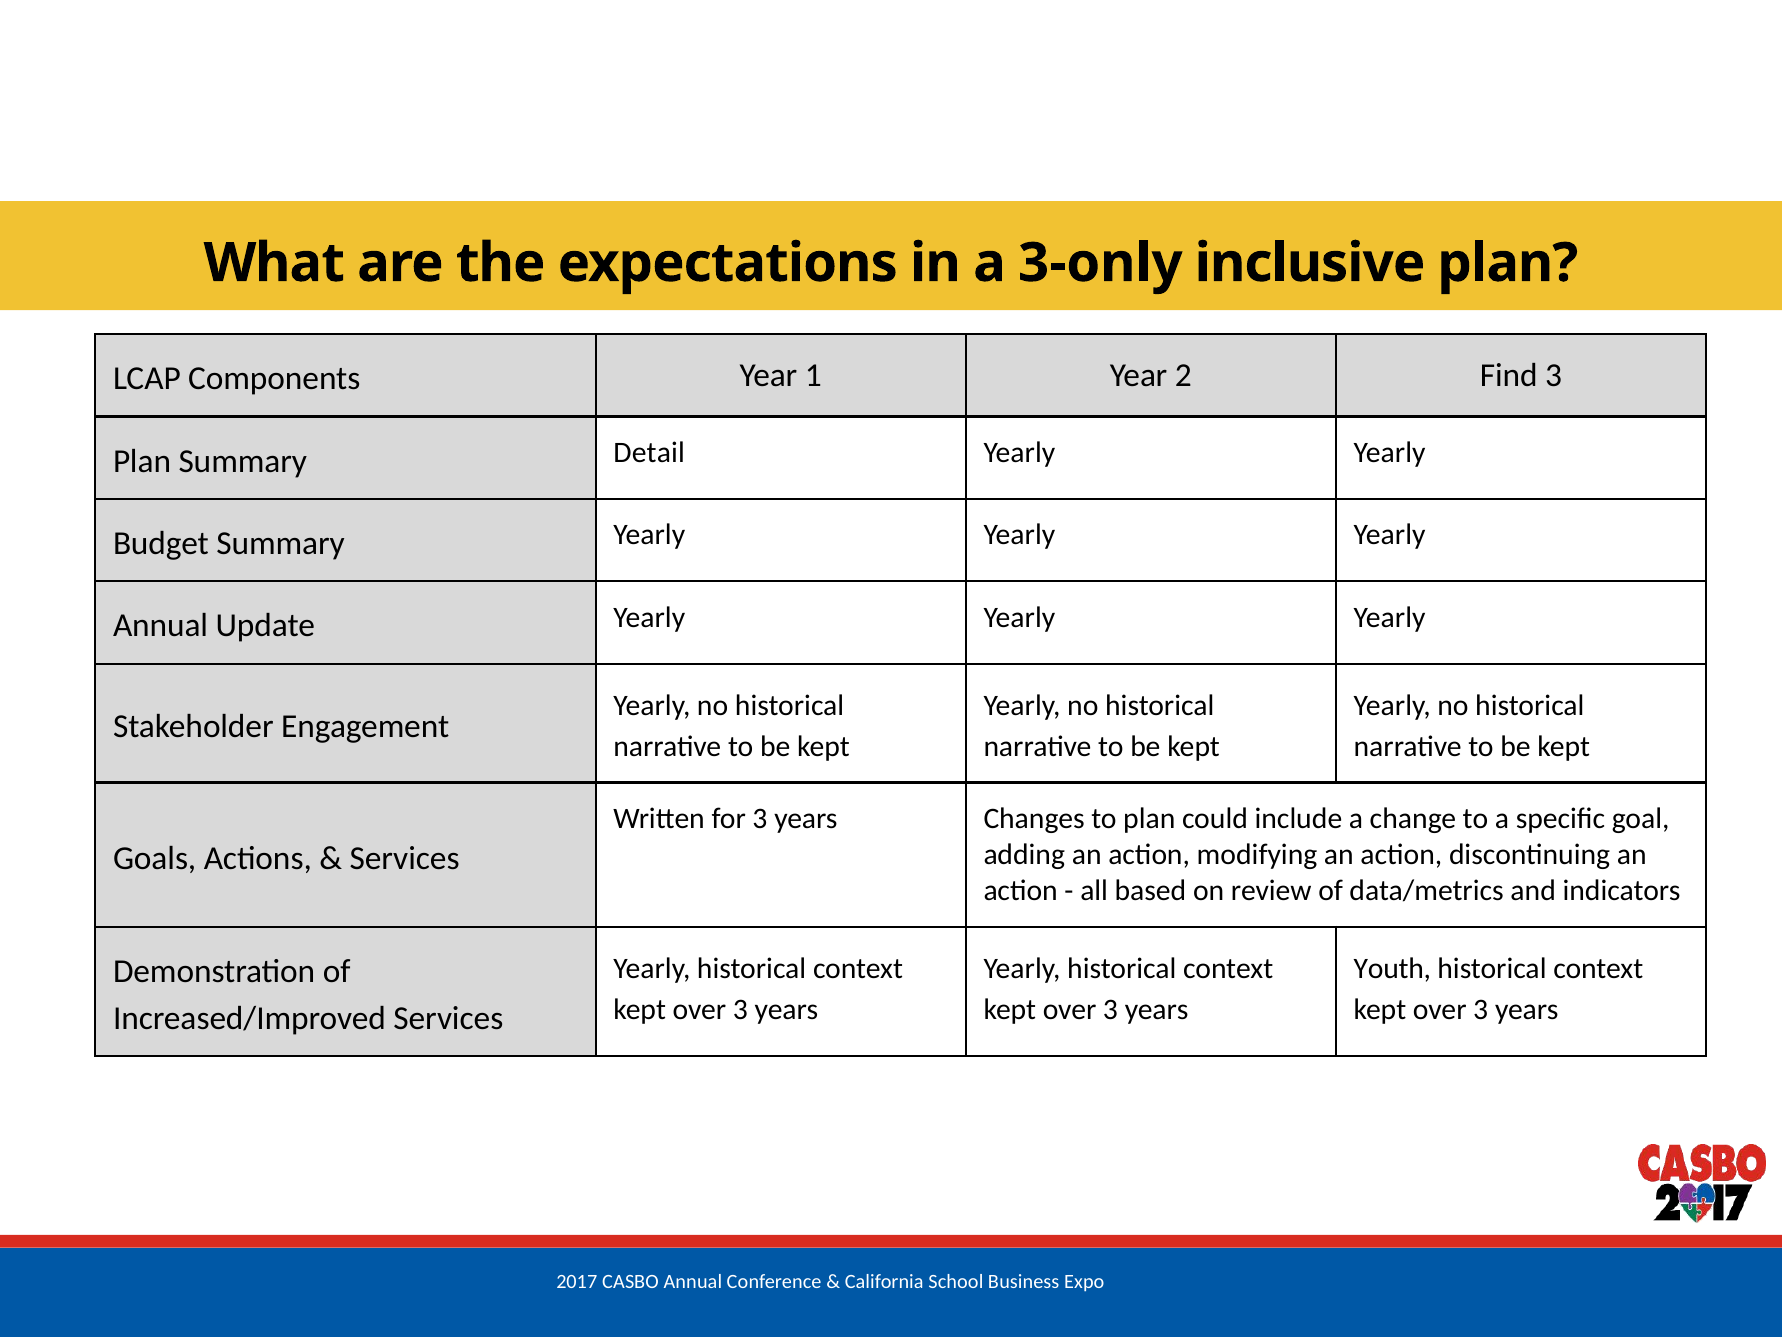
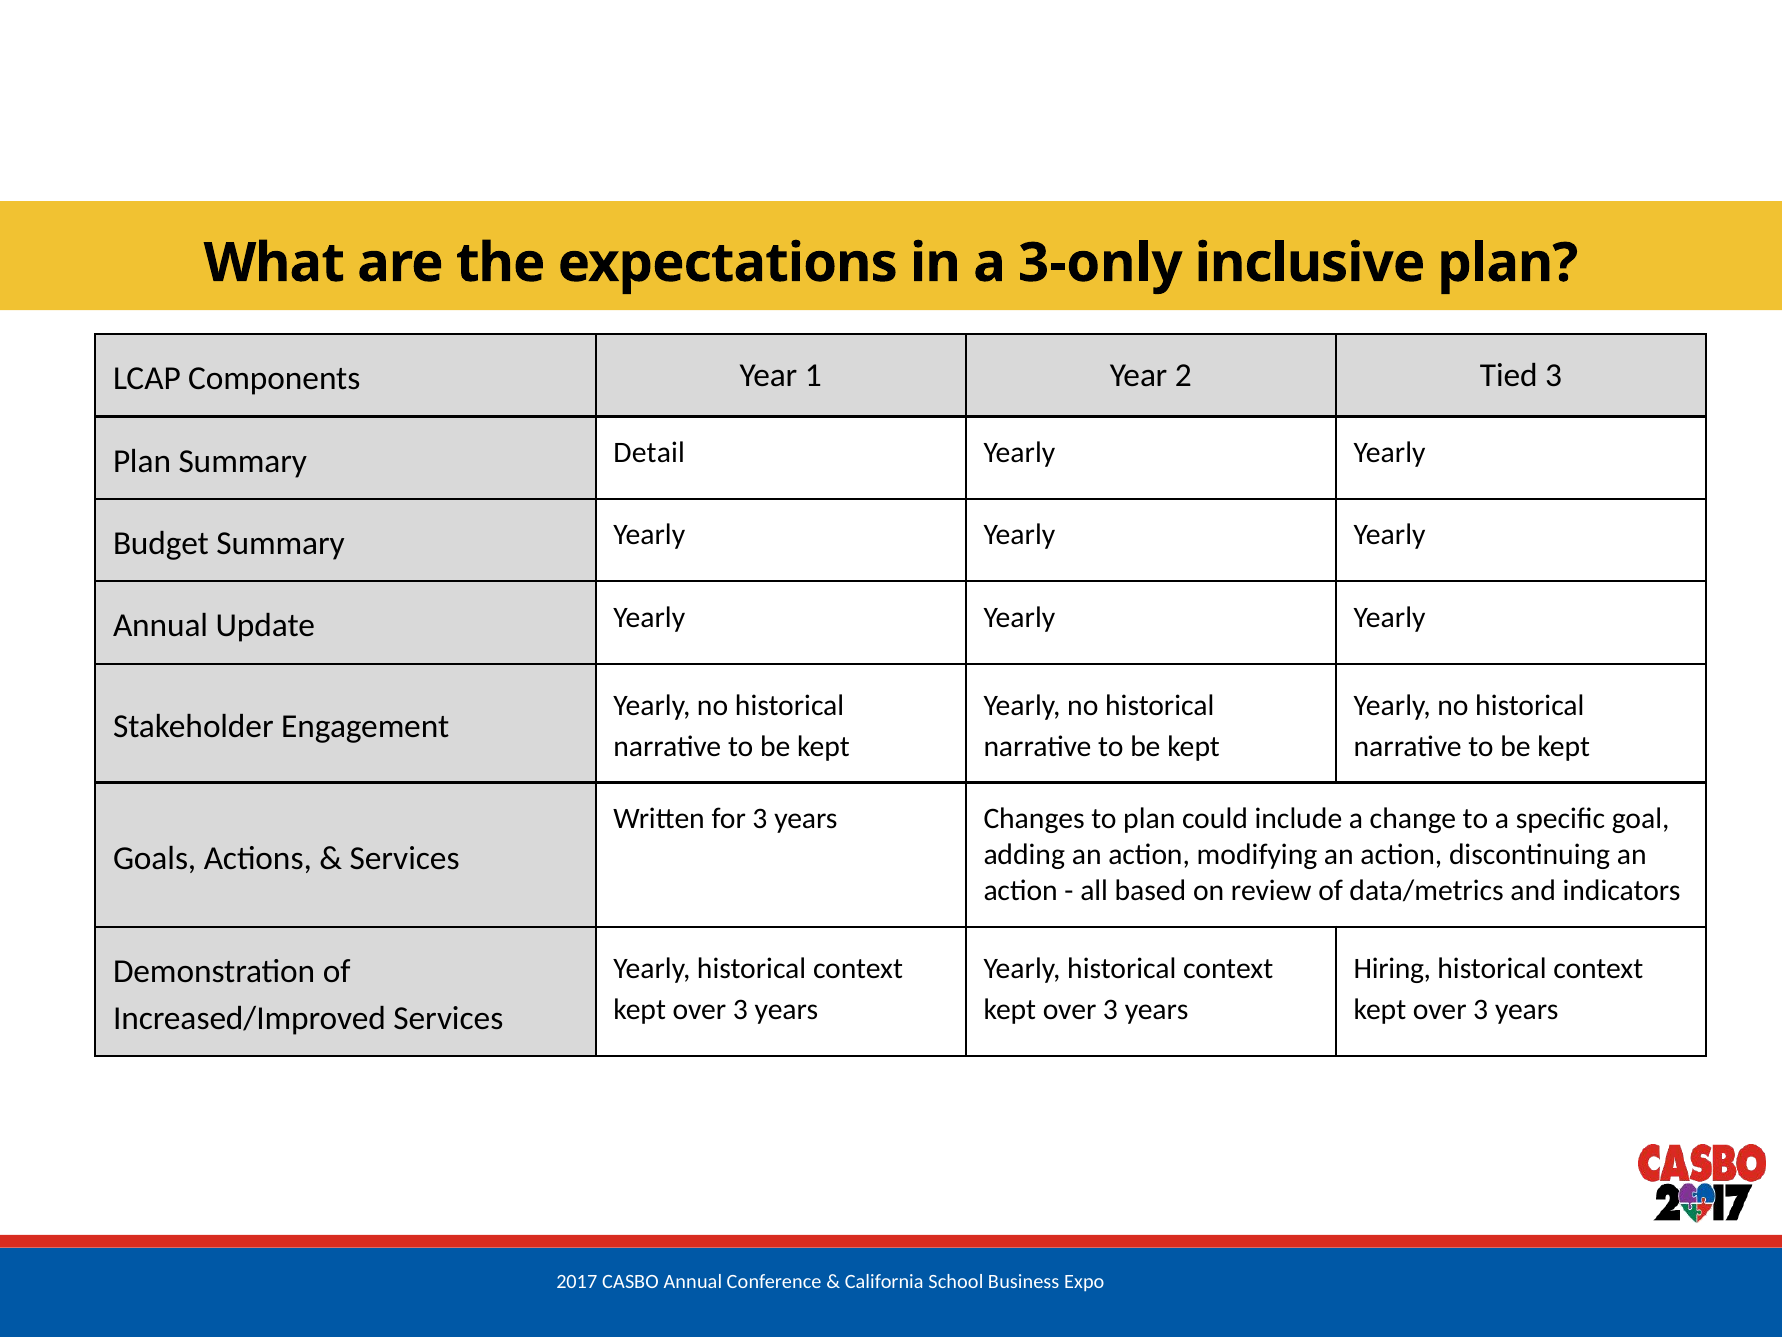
Find: Find -> Tied (1509, 376)
Youth: Youth -> Hiring (1392, 968)
